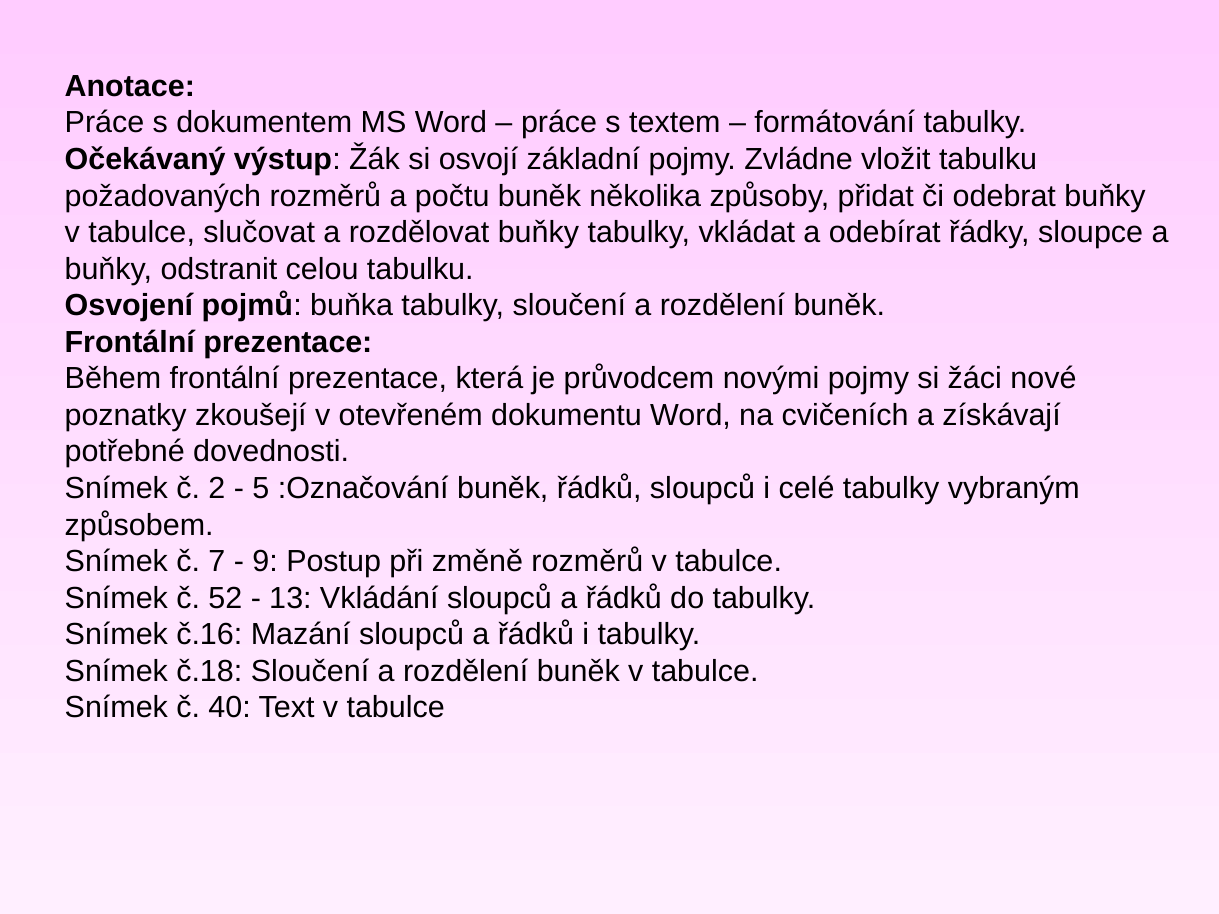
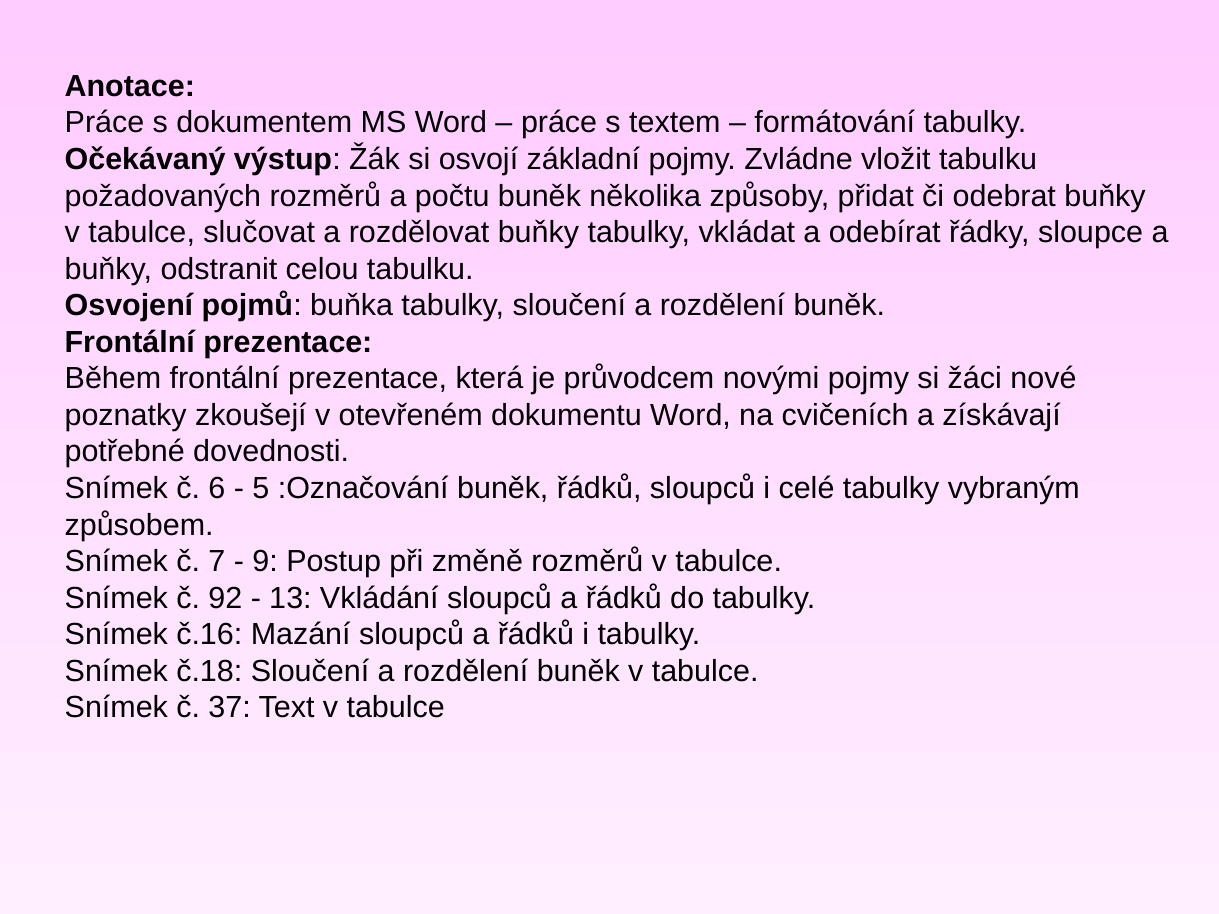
2: 2 -> 6 (217, 489)
52: 52 -> 92 (225, 598)
40: 40 -> 37 (230, 708)
